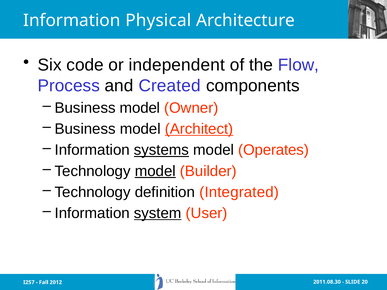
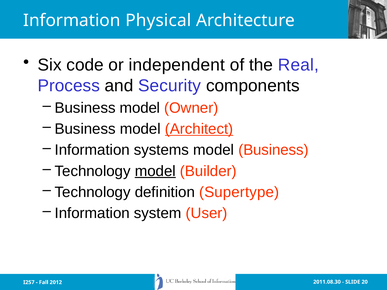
Flow: Flow -> Real (298, 65)
Created: Created -> Security (170, 86)
systems underline: present -> none (161, 150)
model Operates: Operates -> Business (273, 150)
Integrated: Integrated -> Supertype (239, 192)
system underline: present -> none (158, 213)
